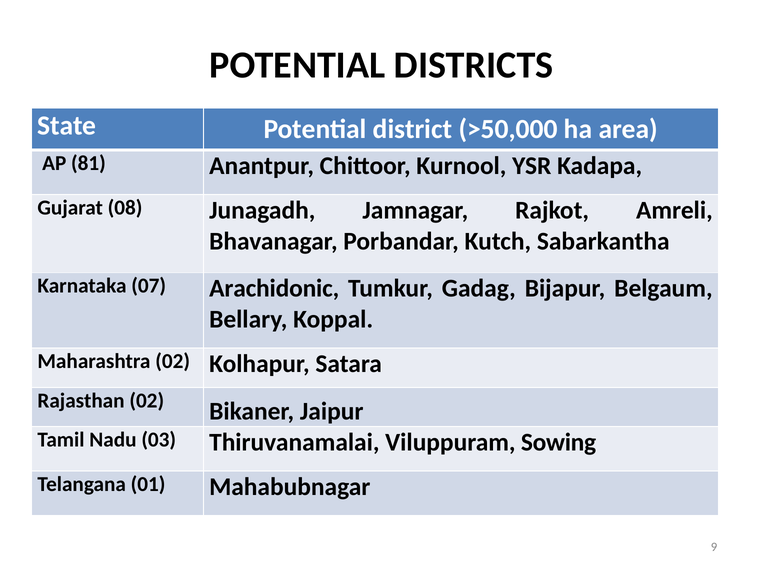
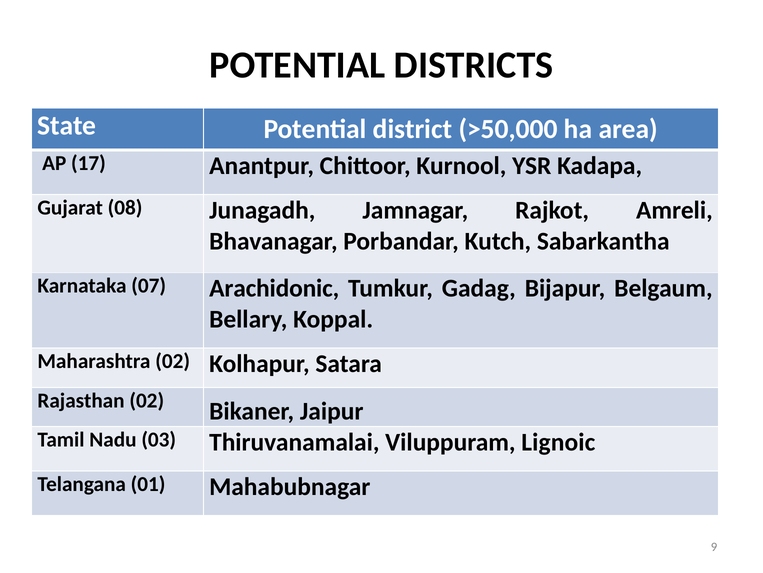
81: 81 -> 17 (88, 163)
Sowing: Sowing -> Lignoic (558, 442)
